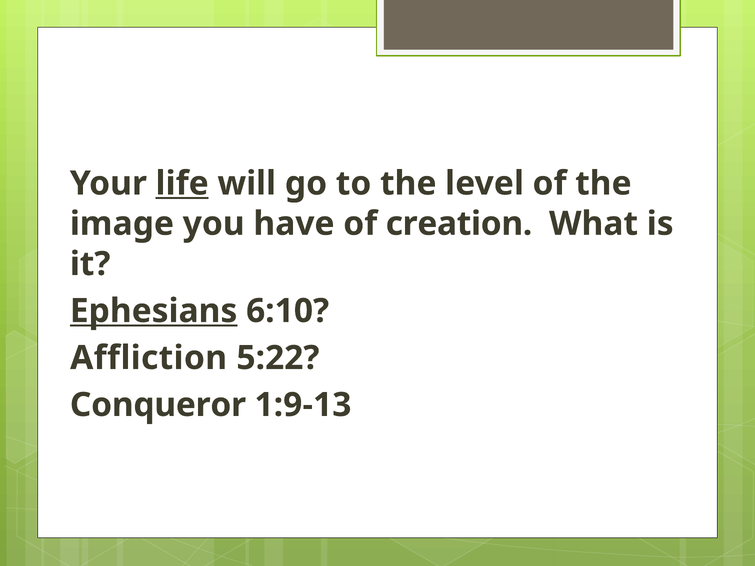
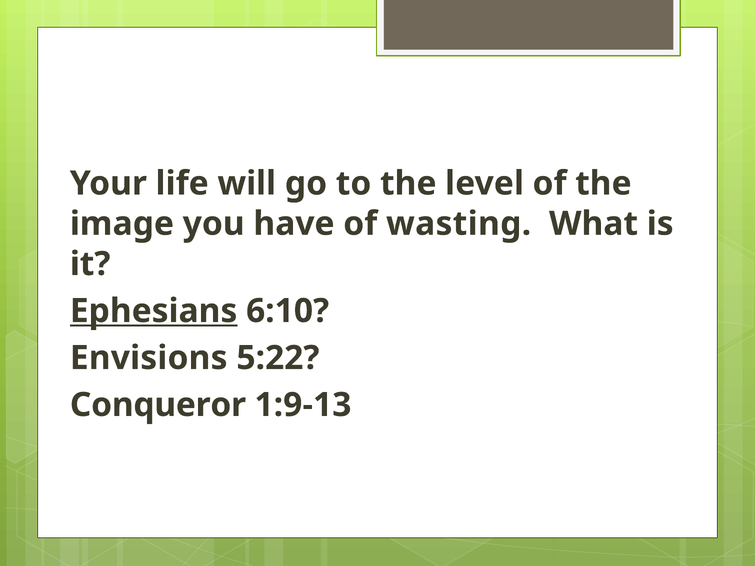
life underline: present -> none (182, 184)
creation: creation -> wasting (459, 224)
Affliction: Affliction -> Envisions (149, 358)
